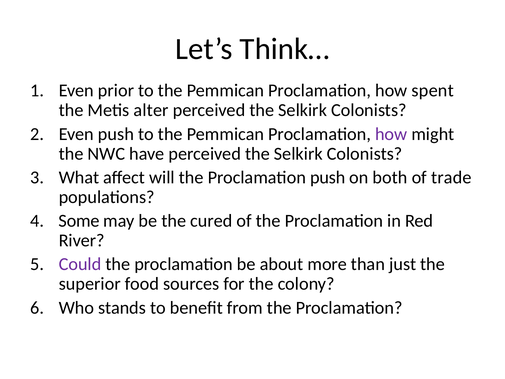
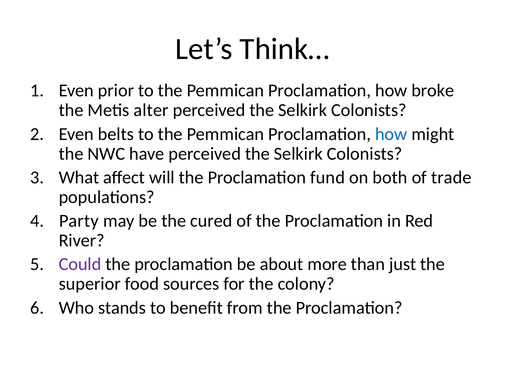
spent: spent -> broke (433, 90)
Even push: push -> belts (116, 134)
how colour: purple -> blue (391, 134)
Proclamation push: push -> fund (328, 177)
Some: Some -> Party (79, 221)
